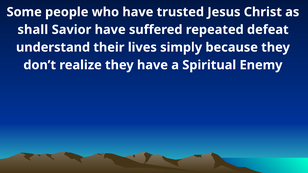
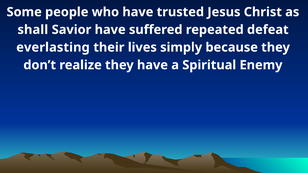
understand: understand -> everlasting (53, 47)
